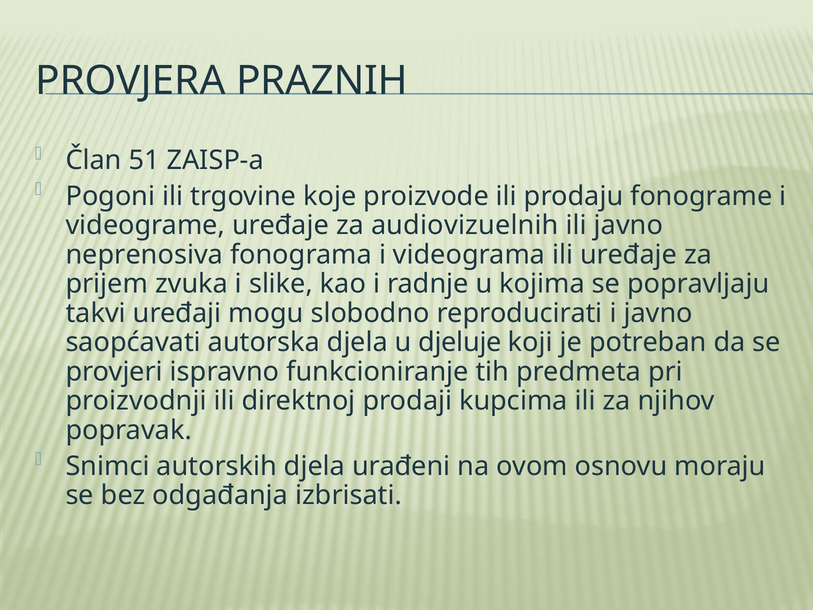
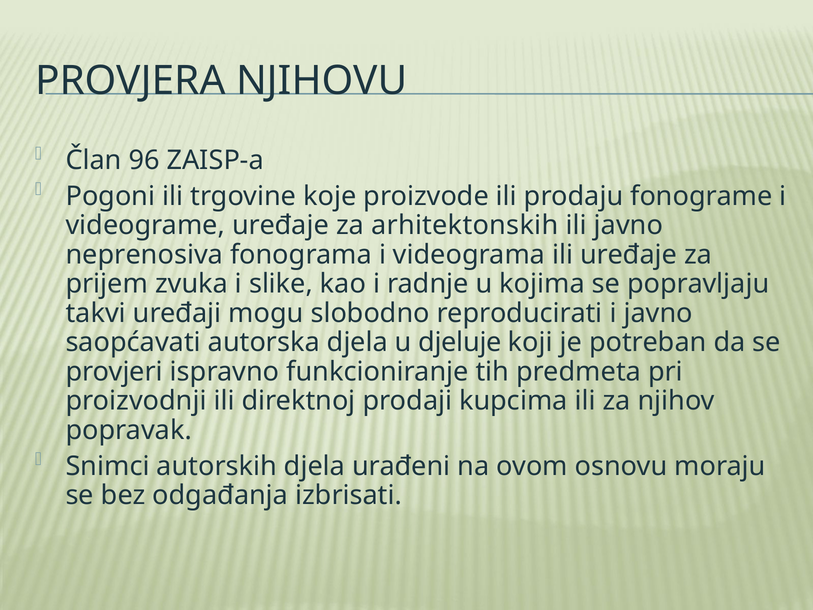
PRAZNIH: PRAZNIH -> NJIHOVU (322, 81)
51: 51 -> 96 (144, 160)
audiovizuelnih: audiovizuelnih -> arhitektonskih (465, 225)
